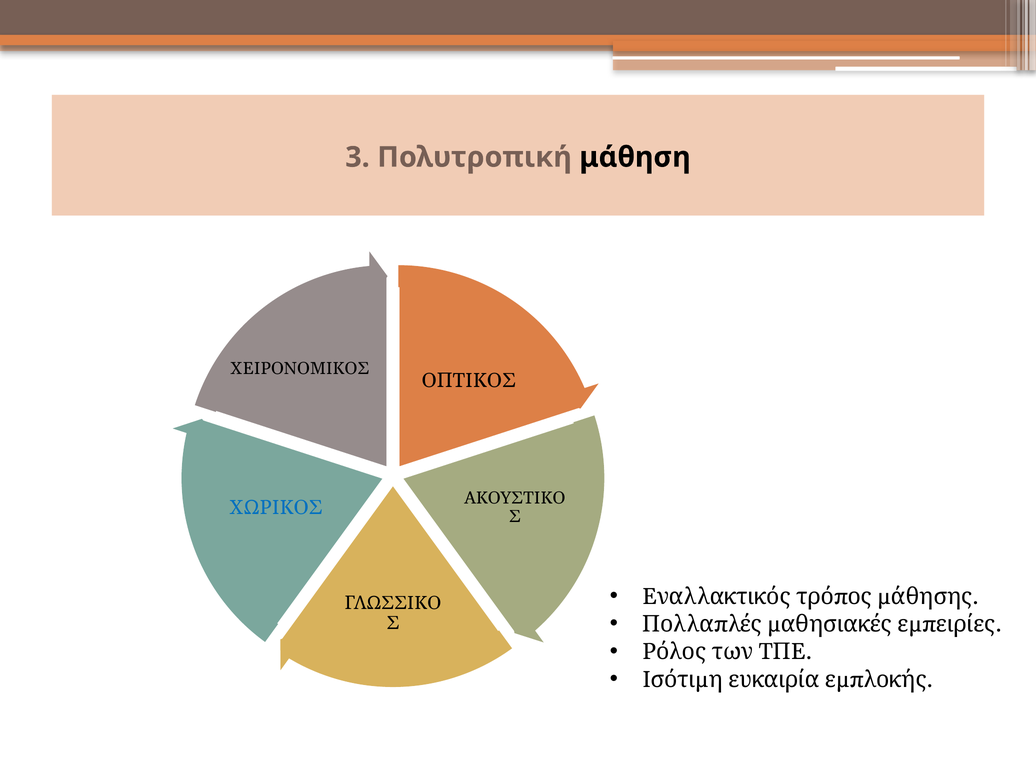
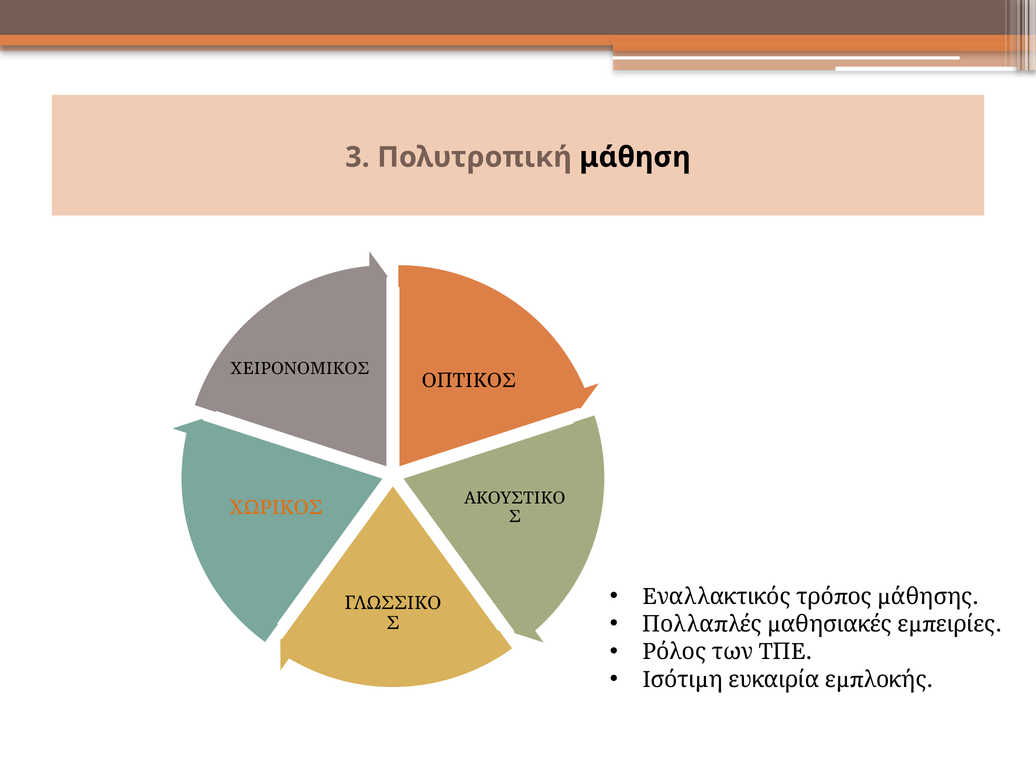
ΧΩΡΙΚΟΣ colour: blue -> orange (276, 508)
